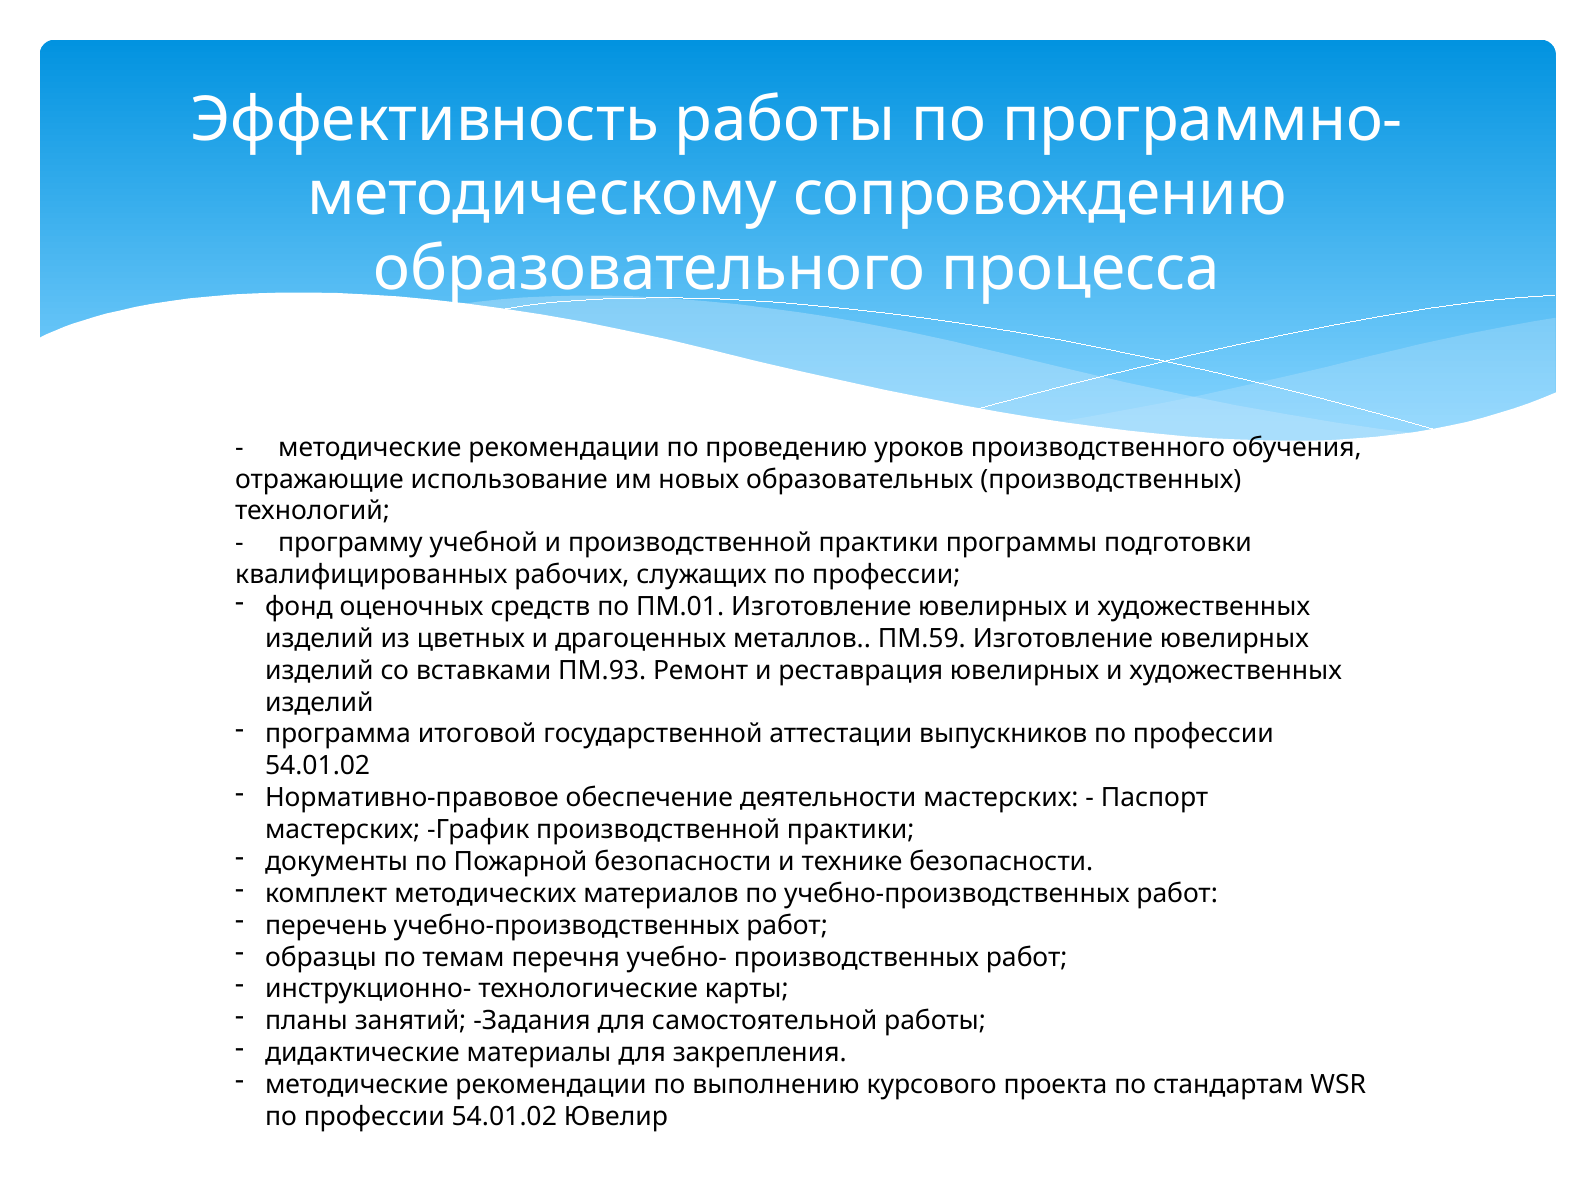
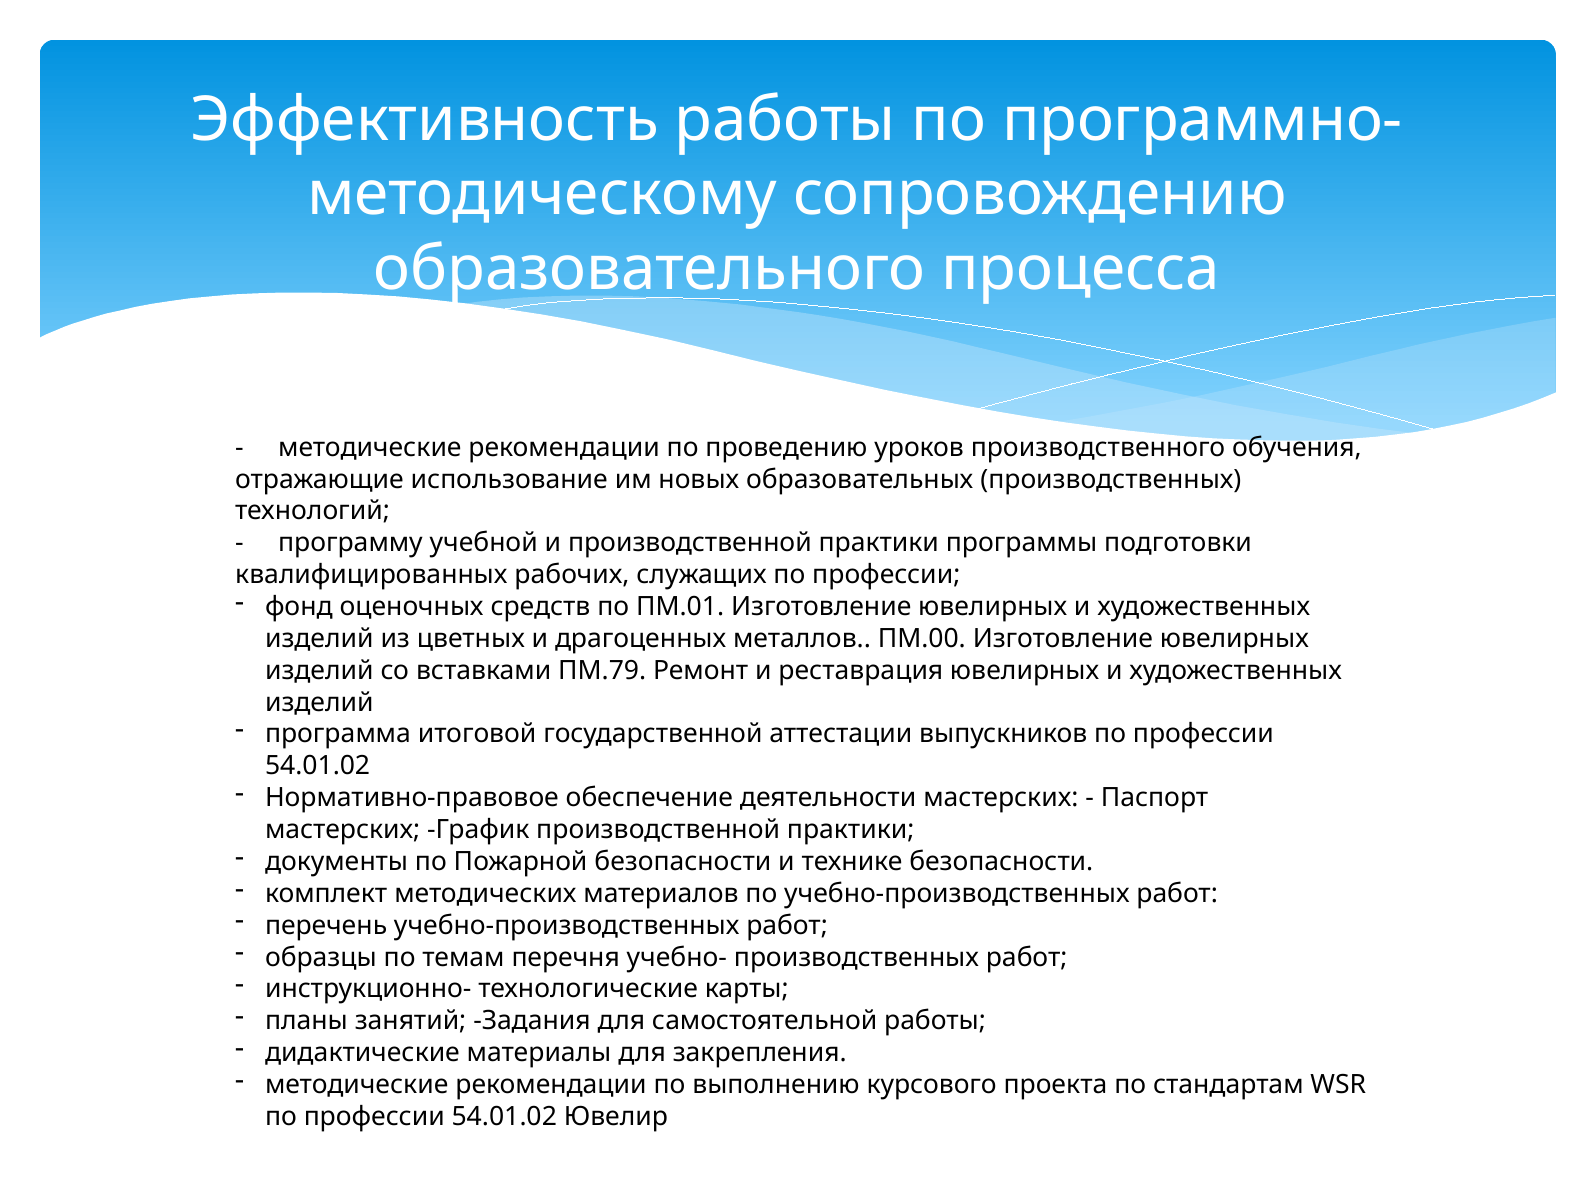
ПМ.59: ПМ.59 -> ПМ.00 (922, 639)
ПМ.93: ПМ.93 -> ПМ.79 (602, 671)
